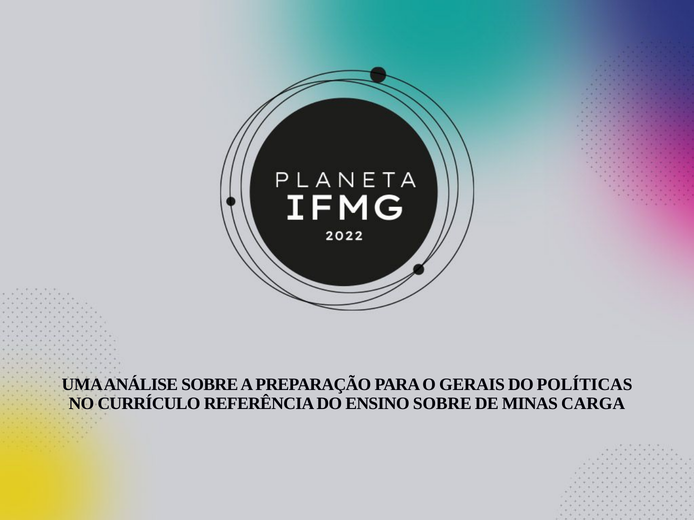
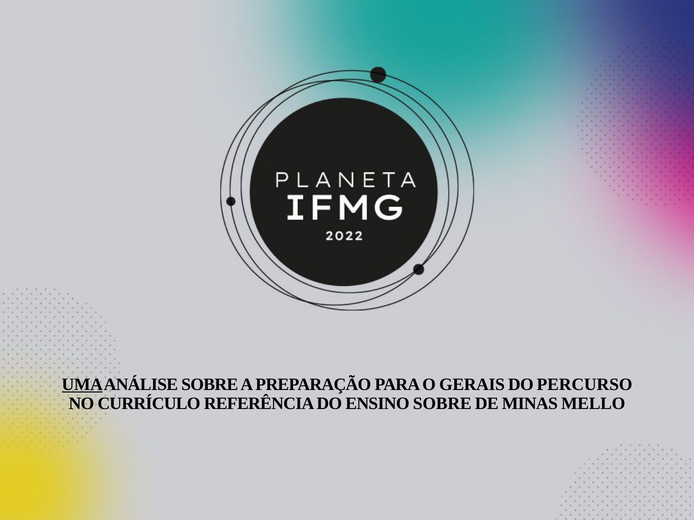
UMA underline: none -> present (82, 385)
POLÍTICAS: POLÍTICAS -> PERCURSO (585, 385)
CARGA: CARGA -> MELLO (593, 404)
